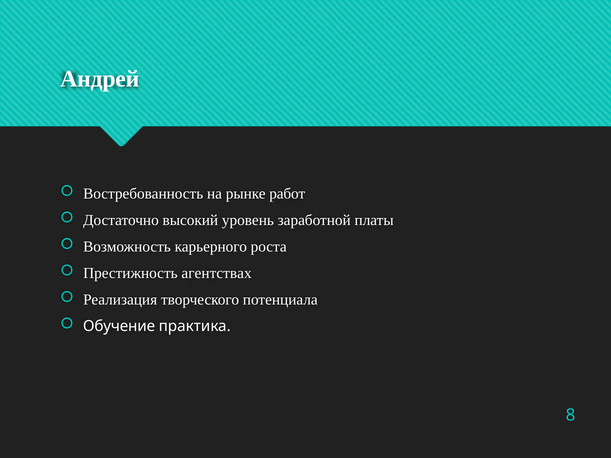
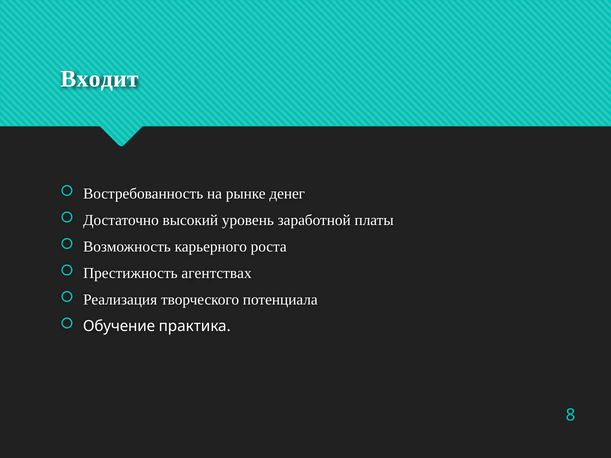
Андрей: Андрей -> Входит (100, 79)
работ: работ -> денег (287, 194)
